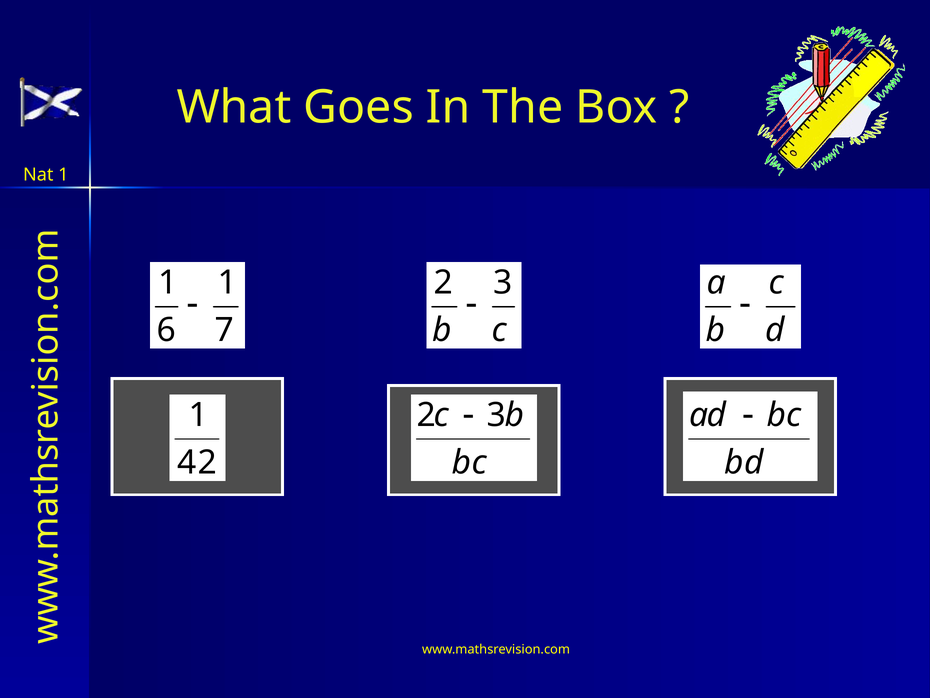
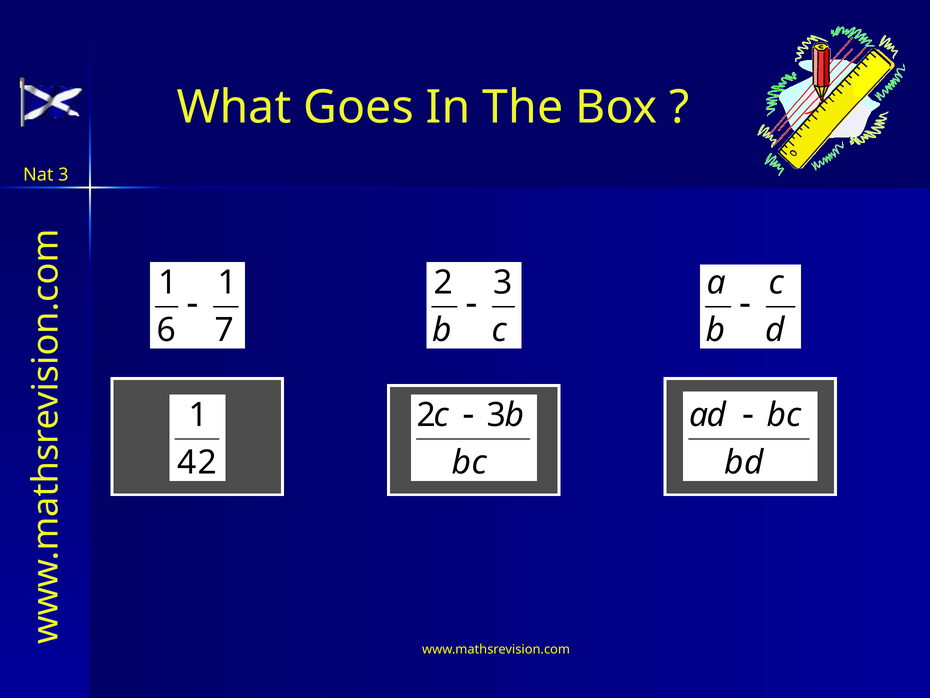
Nat 1: 1 -> 3 (63, 174)
